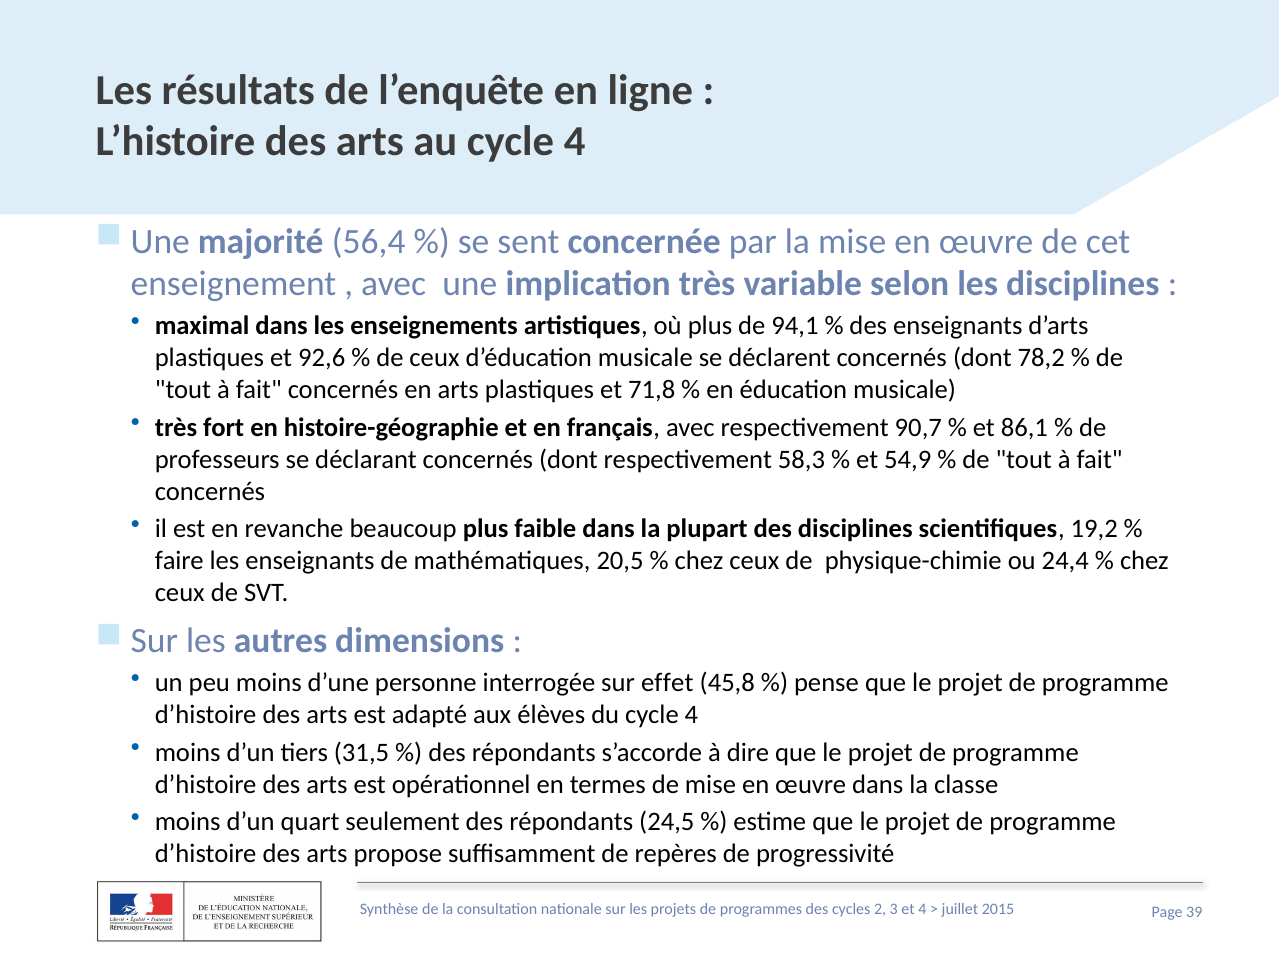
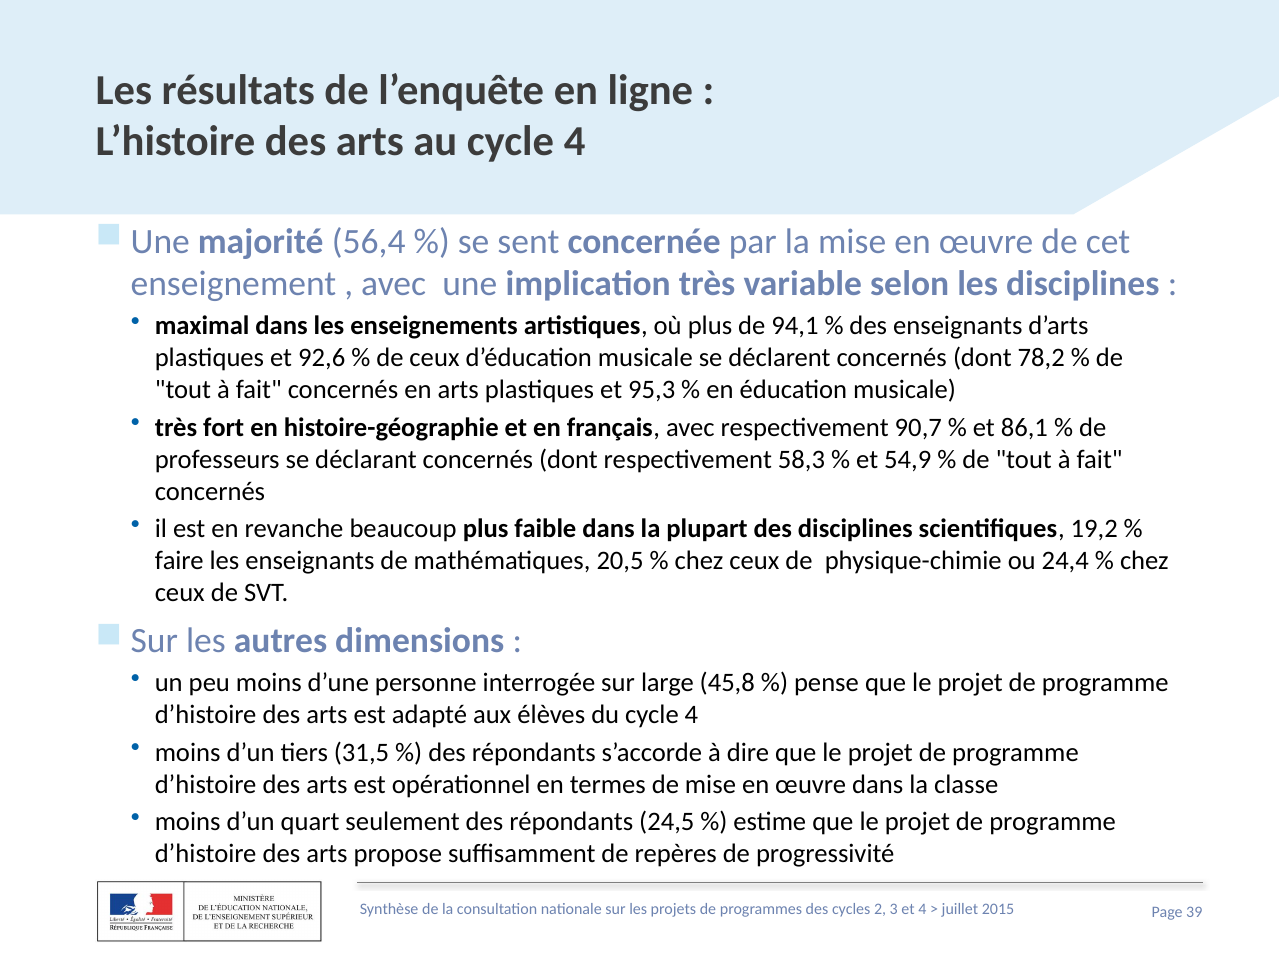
71,8: 71,8 -> 95,3 (652, 390)
effet: effet -> large (667, 683)
